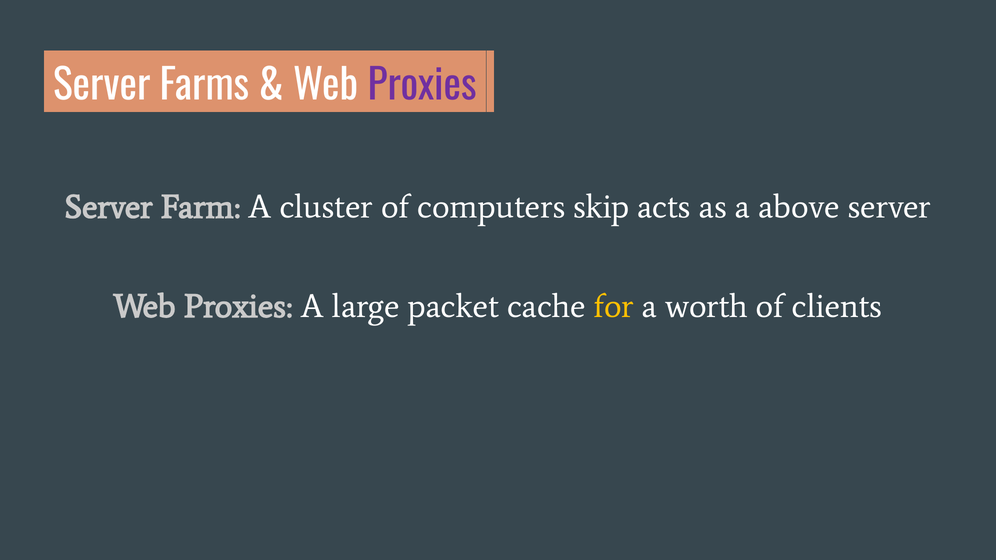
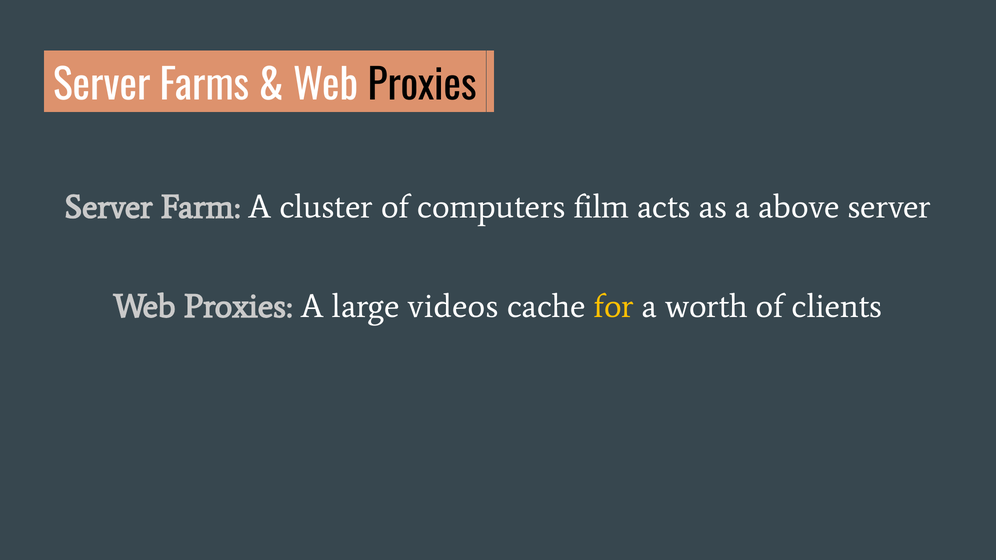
Proxies colour: purple -> black (422, 86)
skip: skip -> film (601, 207)
packet: packet -> videos (453, 306)
